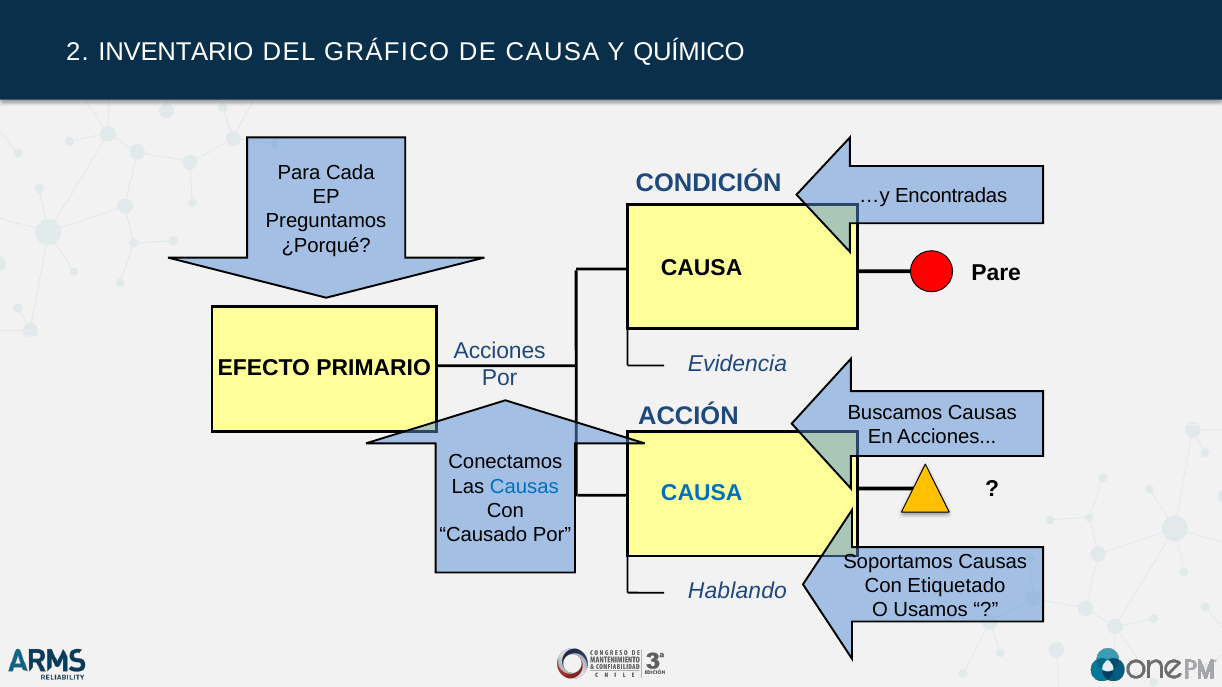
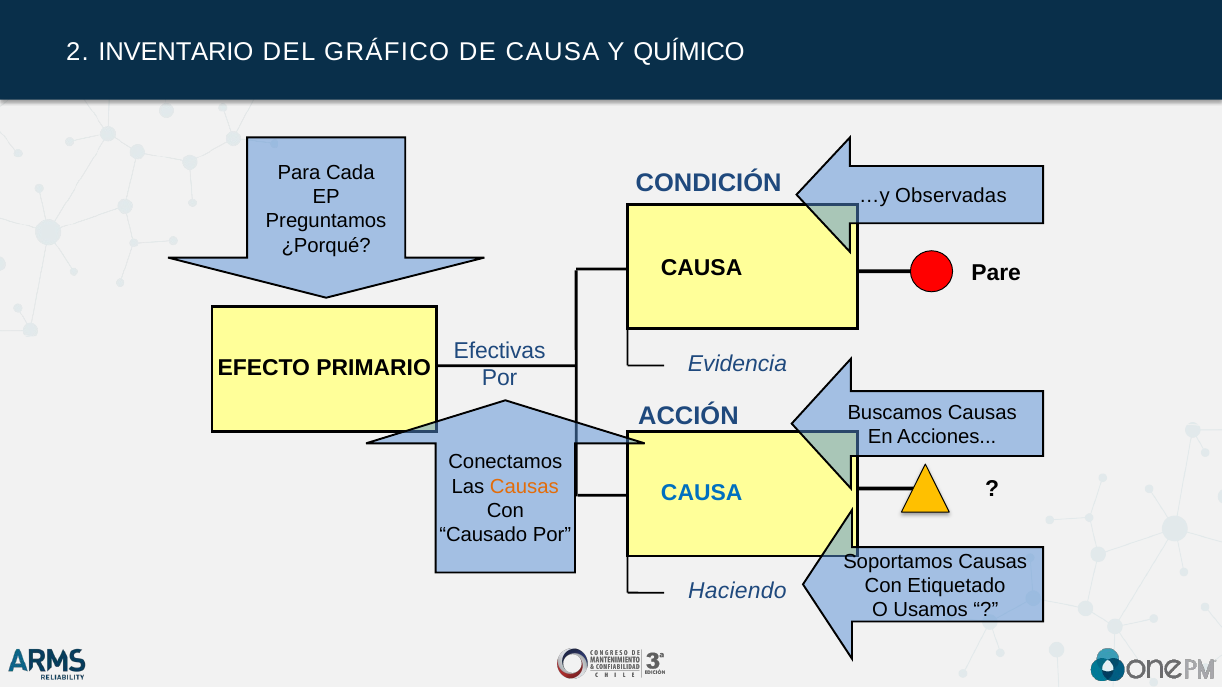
Encontradas: Encontradas -> Observadas (951, 196)
Acciones: Acciones -> Efectivas (500, 351)
Causas colour: blue -> orange (524, 487)
Hablando: Hablando -> Haciendo (737, 591)
